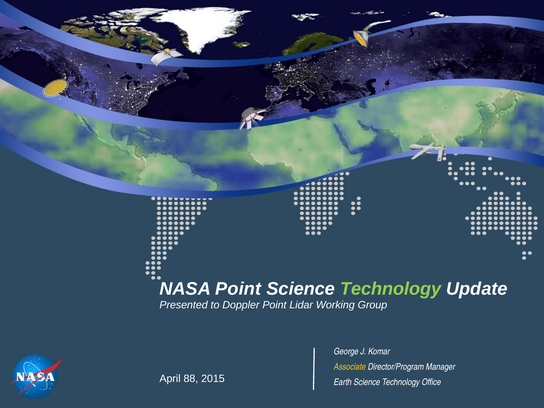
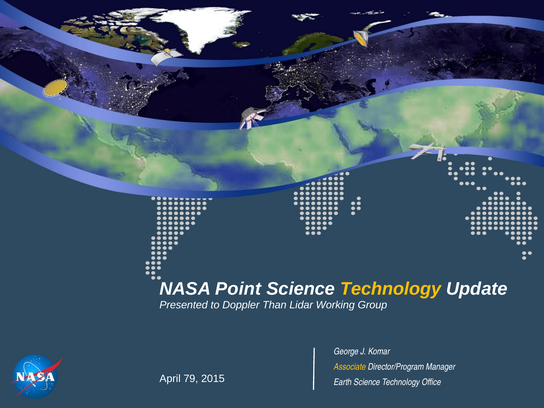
Technology colour: light green -> yellow (391, 289)
Doppler Point: Point -> Than (274, 305)
88: 88 -> 79 (191, 379)
